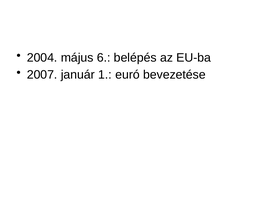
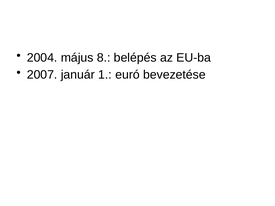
6: 6 -> 8 (104, 58)
